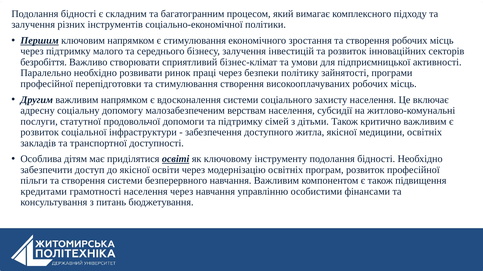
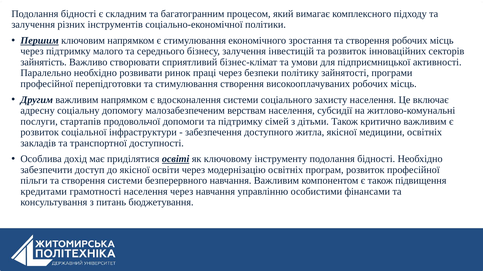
безробіття: безробіття -> зайнятість (44, 62)
статутної: статутної -> стартапів (81, 122)
дітям: дітям -> дохід (76, 159)
